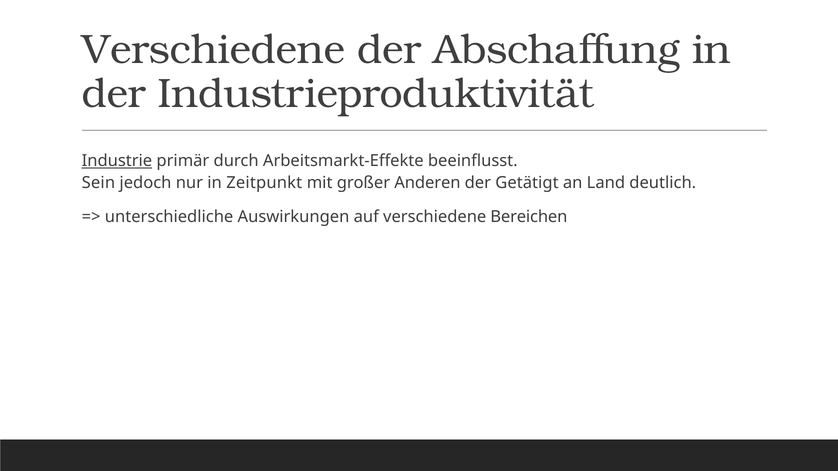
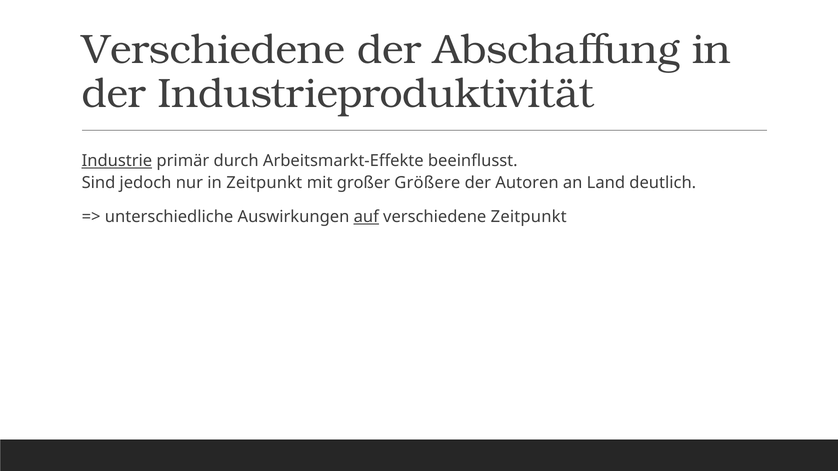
Sein: Sein -> Sind (99, 183)
Anderen: Anderen -> Größere (427, 183)
Getätigt: Getätigt -> Autoren (527, 183)
auf underline: none -> present (366, 217)
verschiedene Bereichen: Bereichen -> Zeitpunkt (529, 217)
